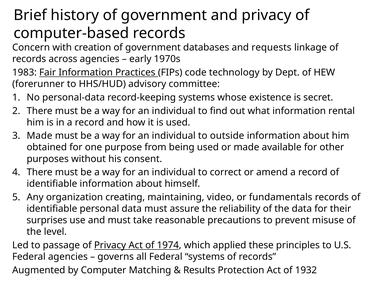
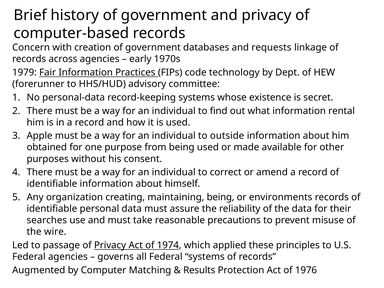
1983: 1983 -> 1979 (24, 72)
Made: Made -> Apple (40, 136)
maintaining video: video -> being (221, 197)
fundamentals: fundamentals -> environments (281, 197)
surprises: surprises -> searches (47, 220)
level: level -> wire (55, 232)
1932: 1932 -> 1976 (306, 270)
